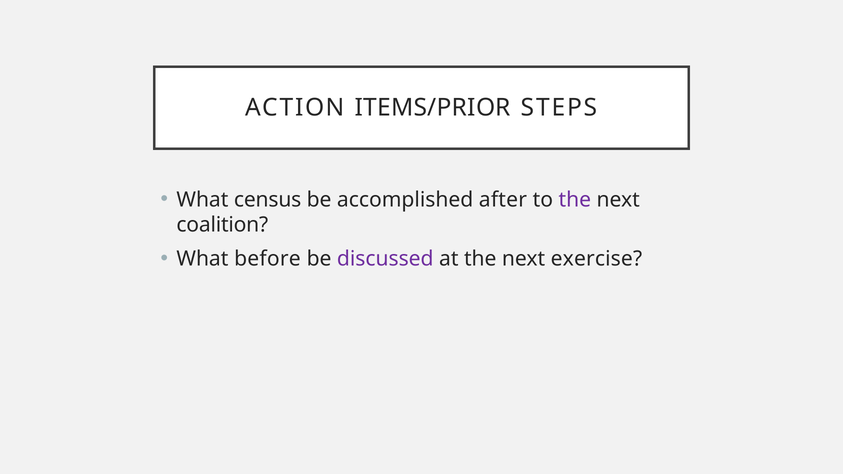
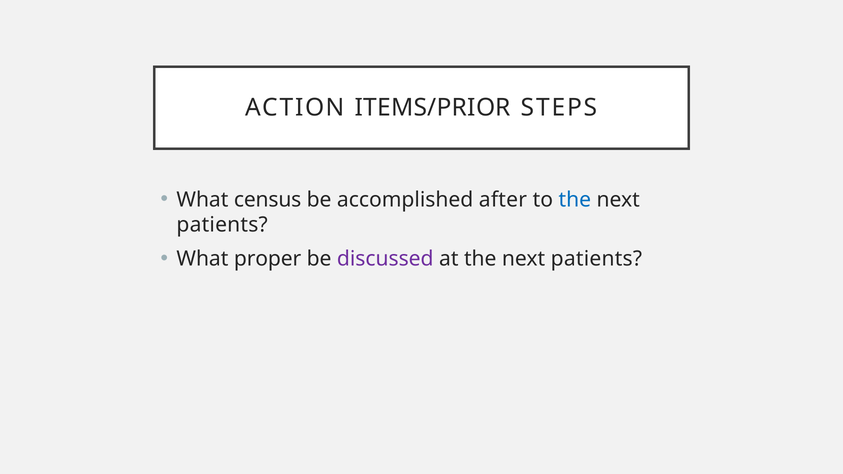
the colour: purple -> blue (575, 200)
coalition: coalition -> patients (222, 225)
before: before -> proper (268, 259)
at the next exercise: exercise -> patients (596, 259)
